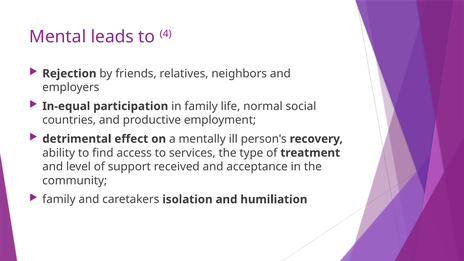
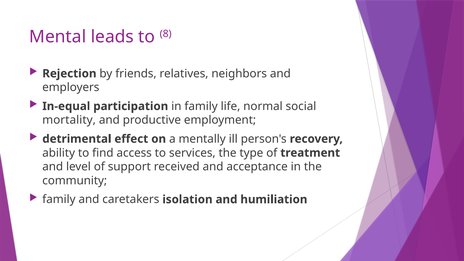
4: 4 -> 8 (166, 34)
countries: countries -> mortality (69, 120)
